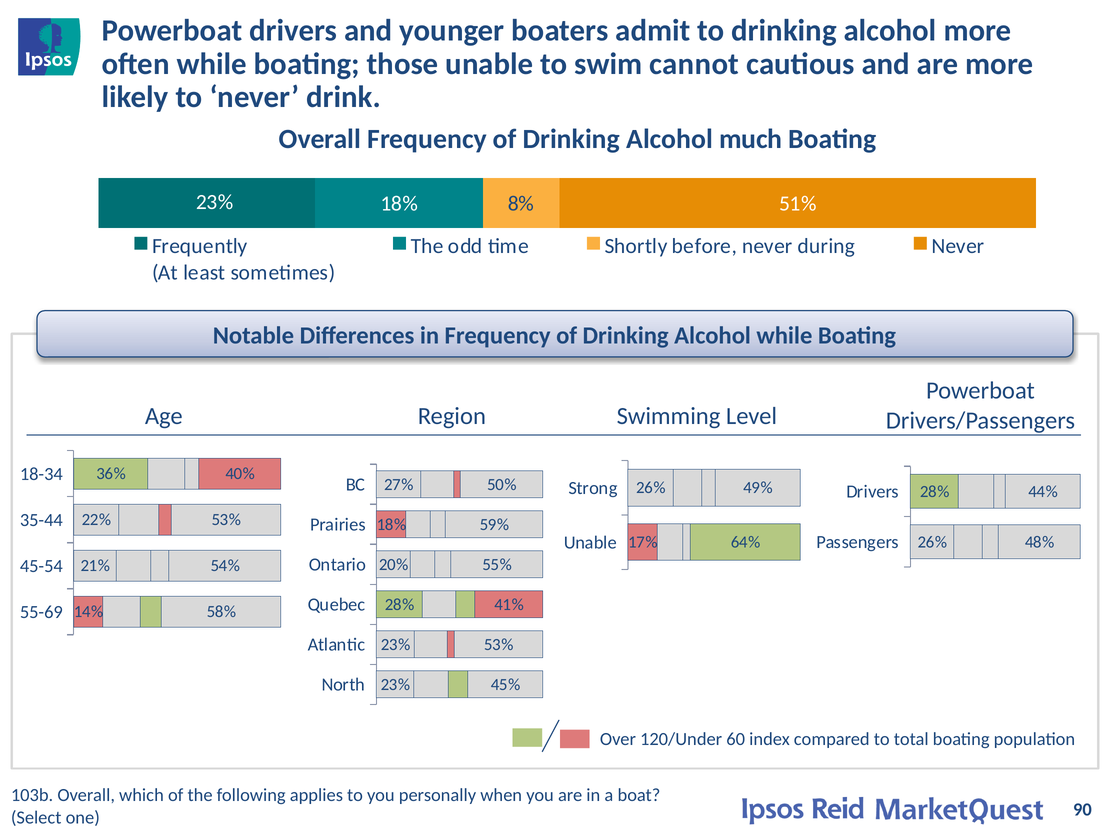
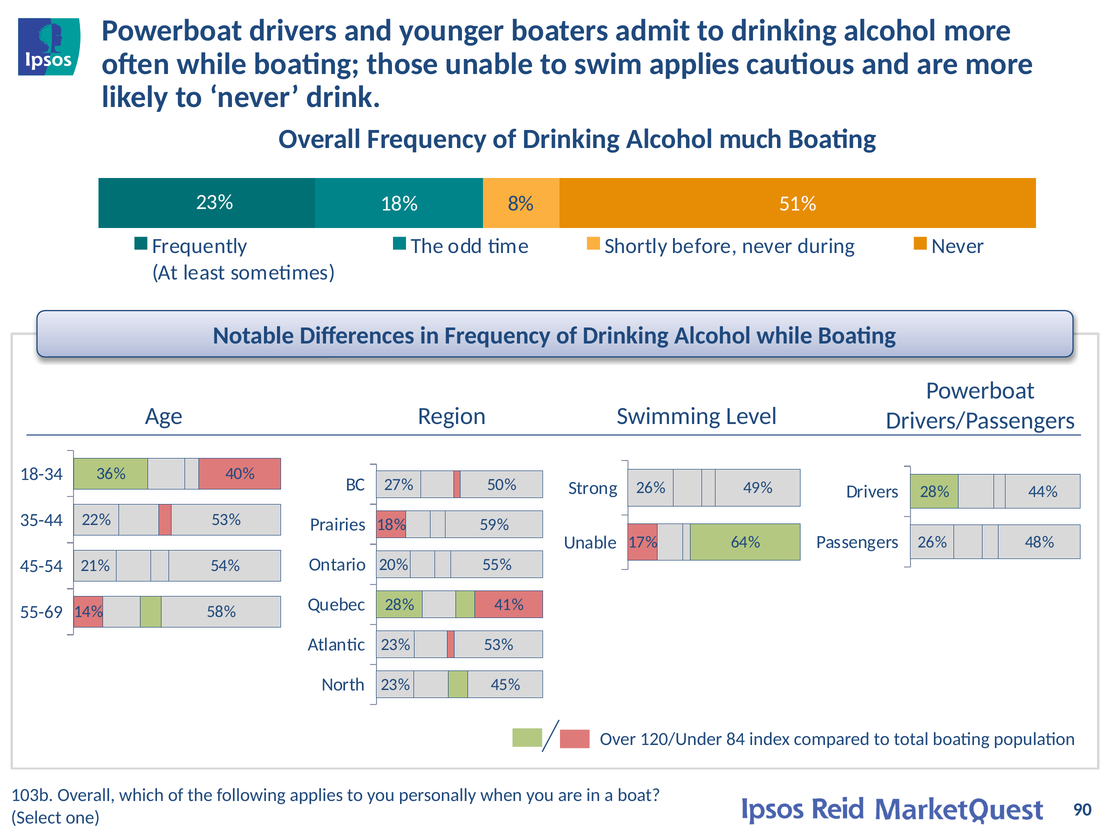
swim cannot: cannot -> applies (694, 64)
60: 60 -> 84 (736, 739)
